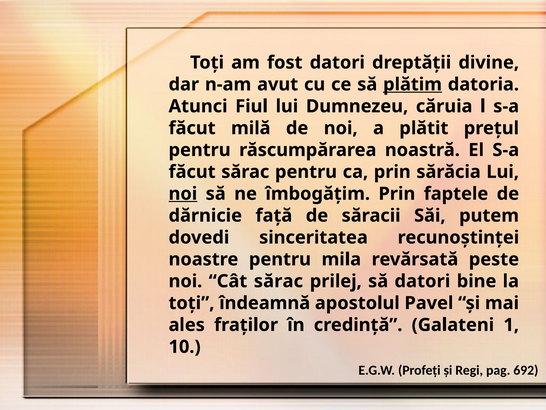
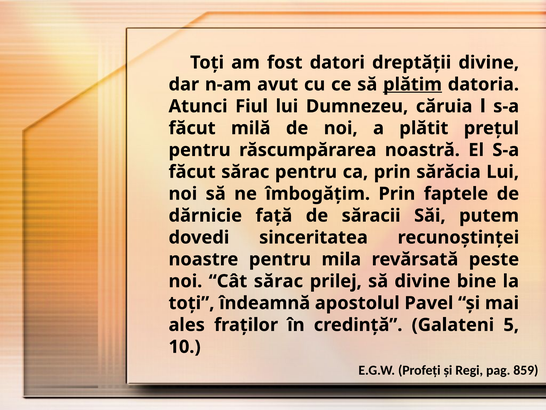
noi underline: present -> none (183, 194)
să datori: datori -> divine (422, 281)
1: 1 -> 5 (511, 325)
692: 692 -> 859 (526, 370)
